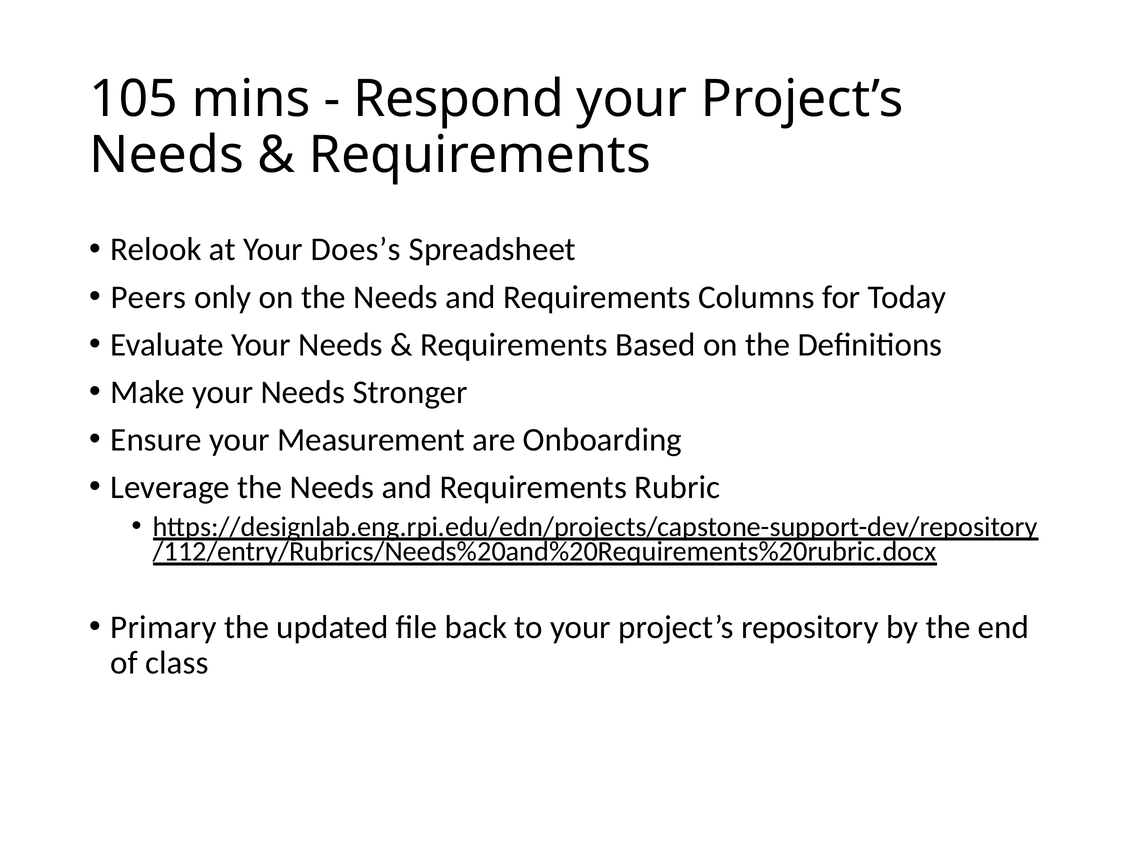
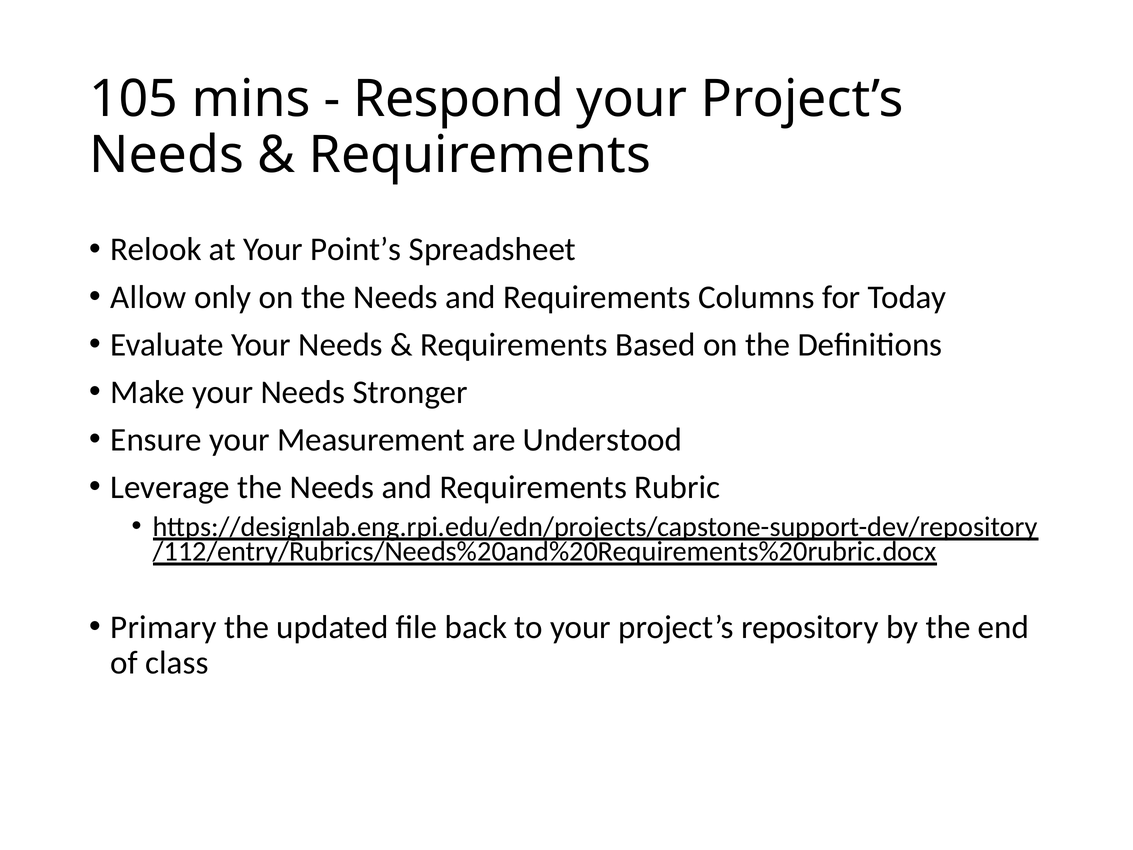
Does’s: Does’s -> Point’s (356, 250)
Peers: Peers -> Allow (149, 297)
Onboarding: Onboarding -> Understood (603, 440)
